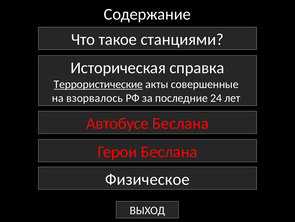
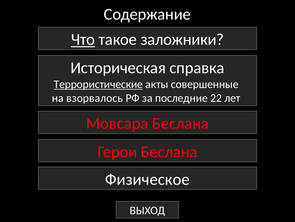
Что underline: none -> present (83, 39)
станциями: станциями -> заложники (182, 39)
24: 24 -> 22 (216, 98)
Автобусе: Автобусе -> Мовсара (117, 123)
